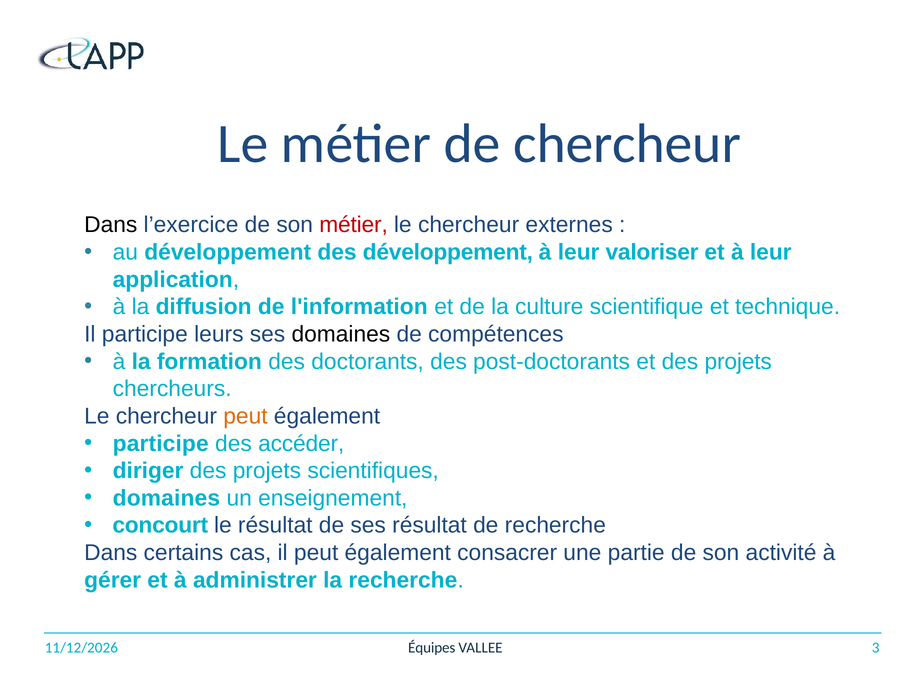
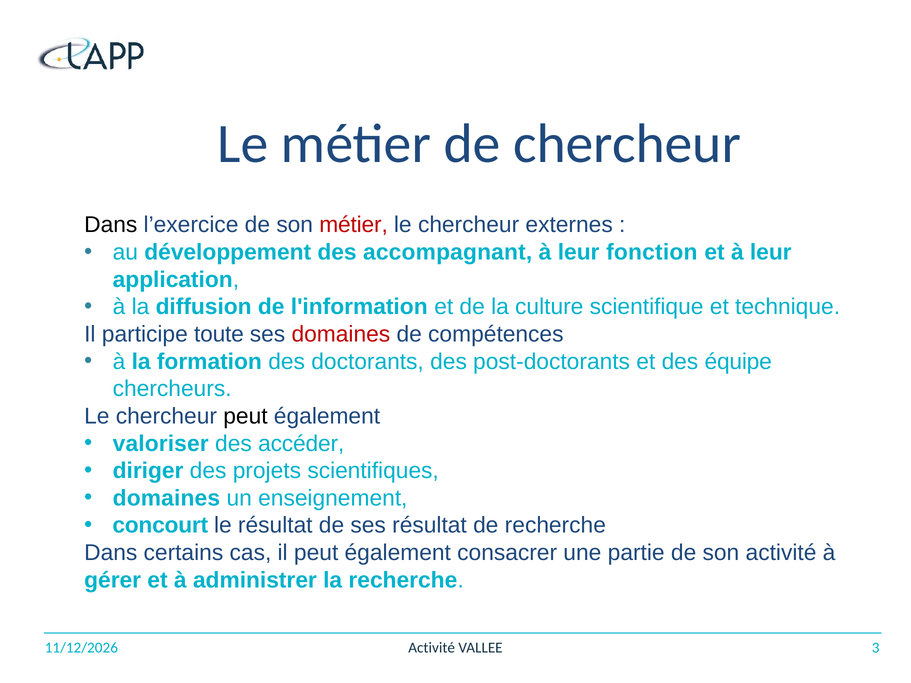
des développement: développement -> accompagnant (448, 252)
valoriser: valoriser -> fonction (652, 252)
leurs: leurs -> toute (219, 334)
domaines colour: black -> red (341, 334)
et des projets: projets -> équipe (738, 362)
peut colour: orange -> black (245, 416)
participe: participe -> valoriser (161, 444)
Équipes: Équipes -> Activité (432, 648)
